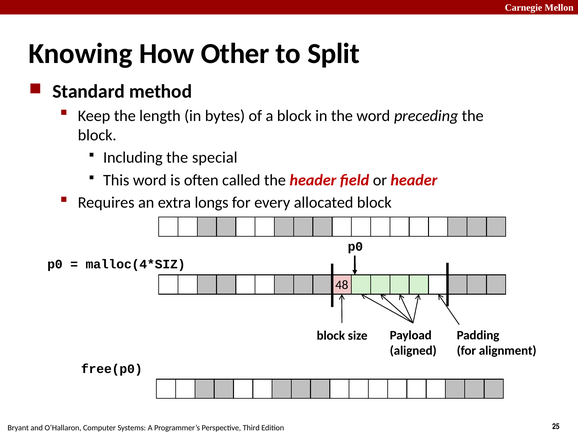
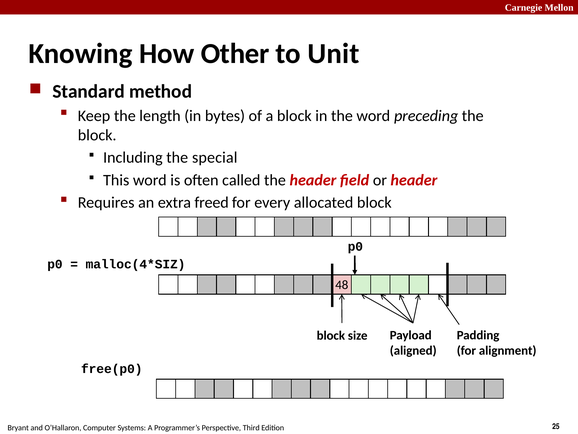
Split: Split -> Unit (333, 54)
longs: longs -> freed (212, 202)
